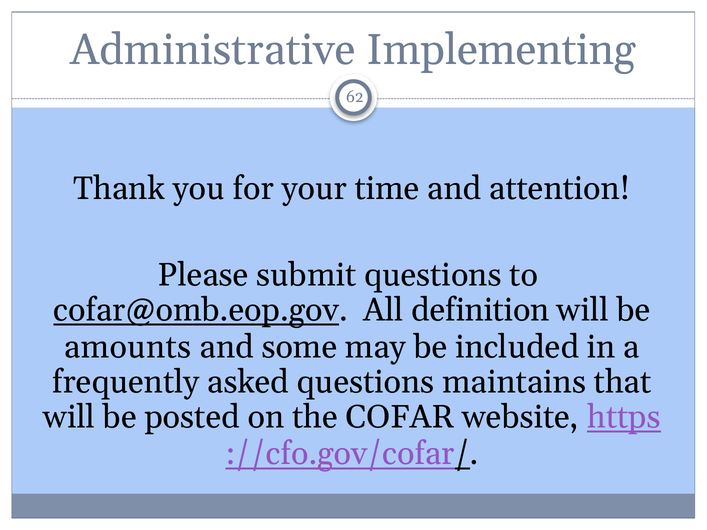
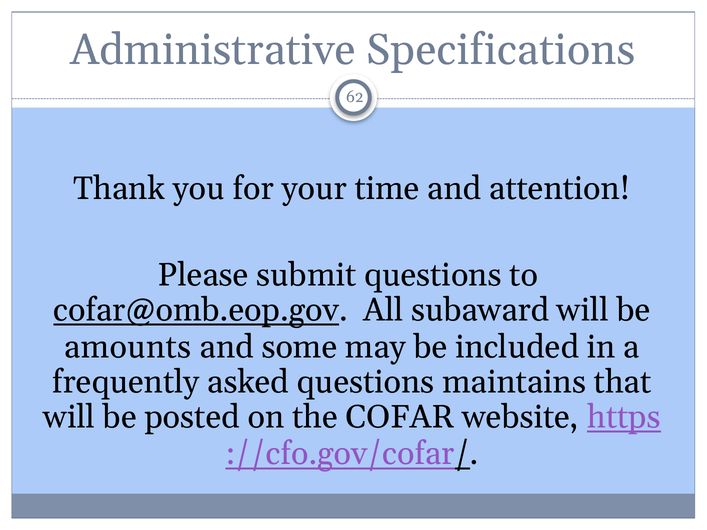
Implementing: Implementing -> Specifications (501, 50)
definition: definition -> subaward (480, 310)
